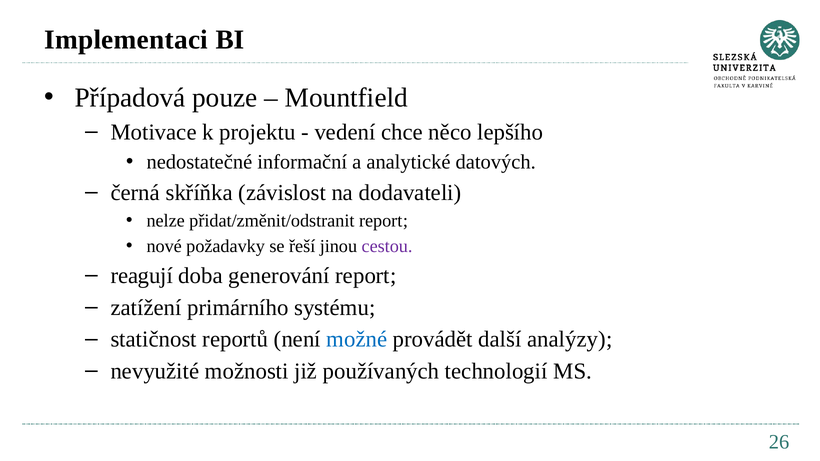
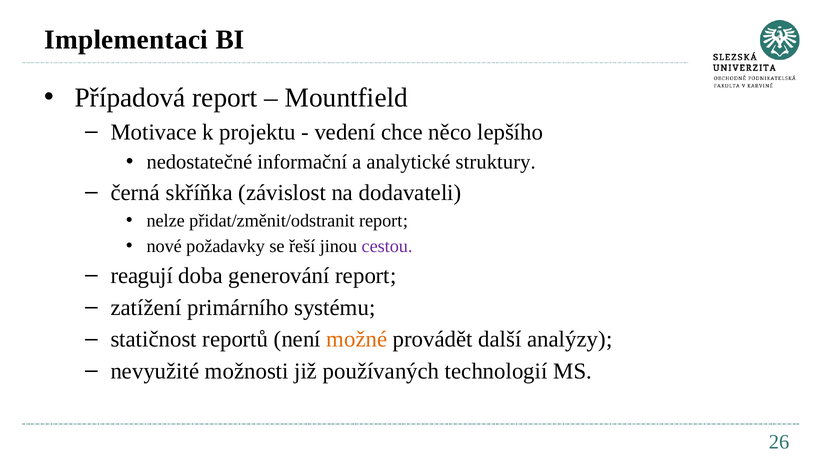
Případová pouze: pouze -> report (225, 98)
datových: datových -> struktury (496, 162)
možné colour: blue -> orange (357, 340)
